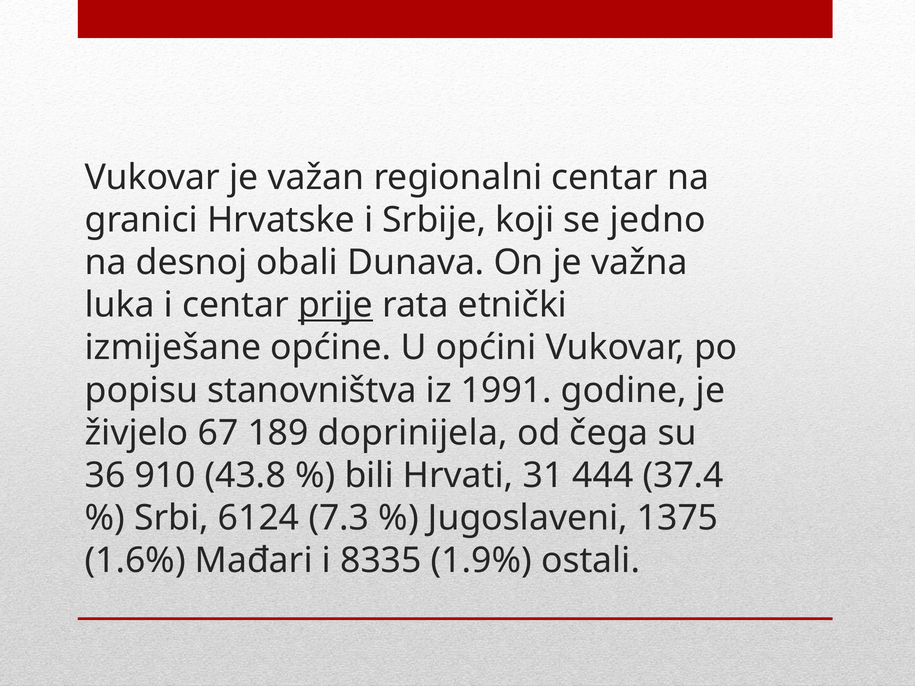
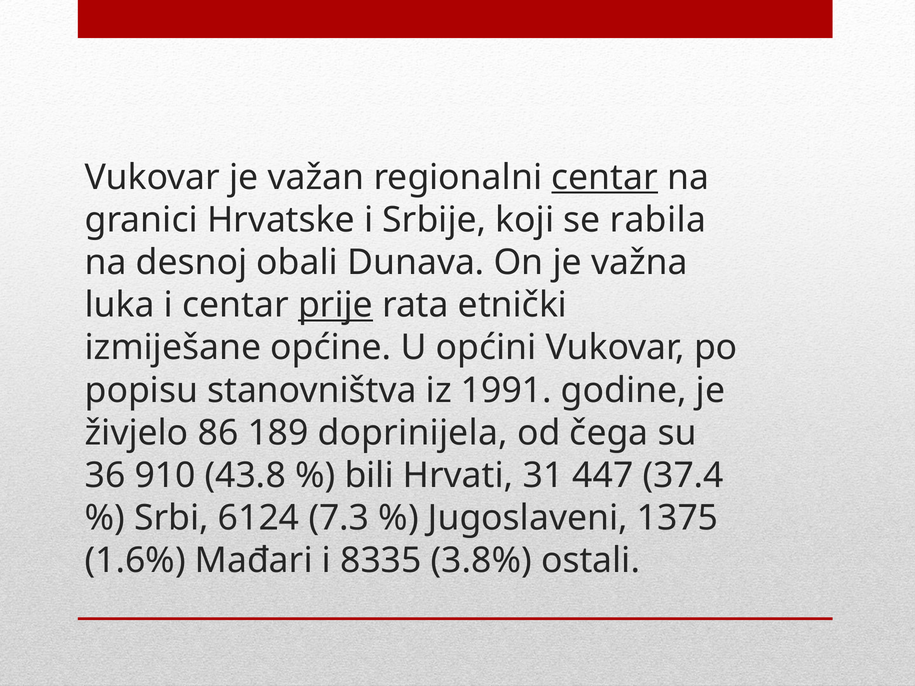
centar underline: none -> present (605, 177)
jedno: jedno -> rabila (658, 220)
67: 67 -> 86 (218, 433)
444: 444 -> 447 (603, 476)
1.9%: 1.9% -> 3.8% (481, 561)
